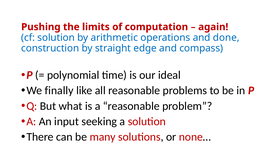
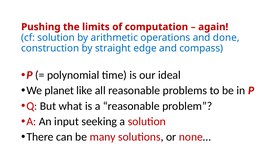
finally: finally -> planet (59, 90)
